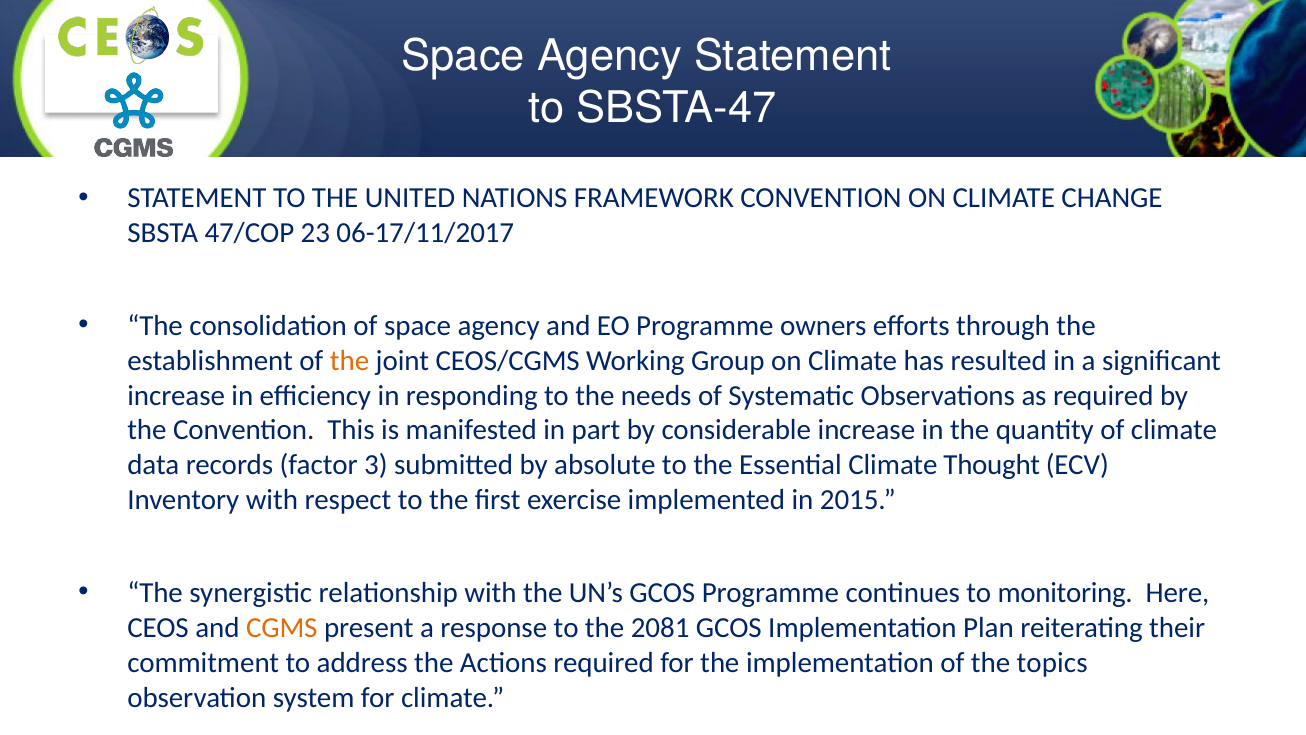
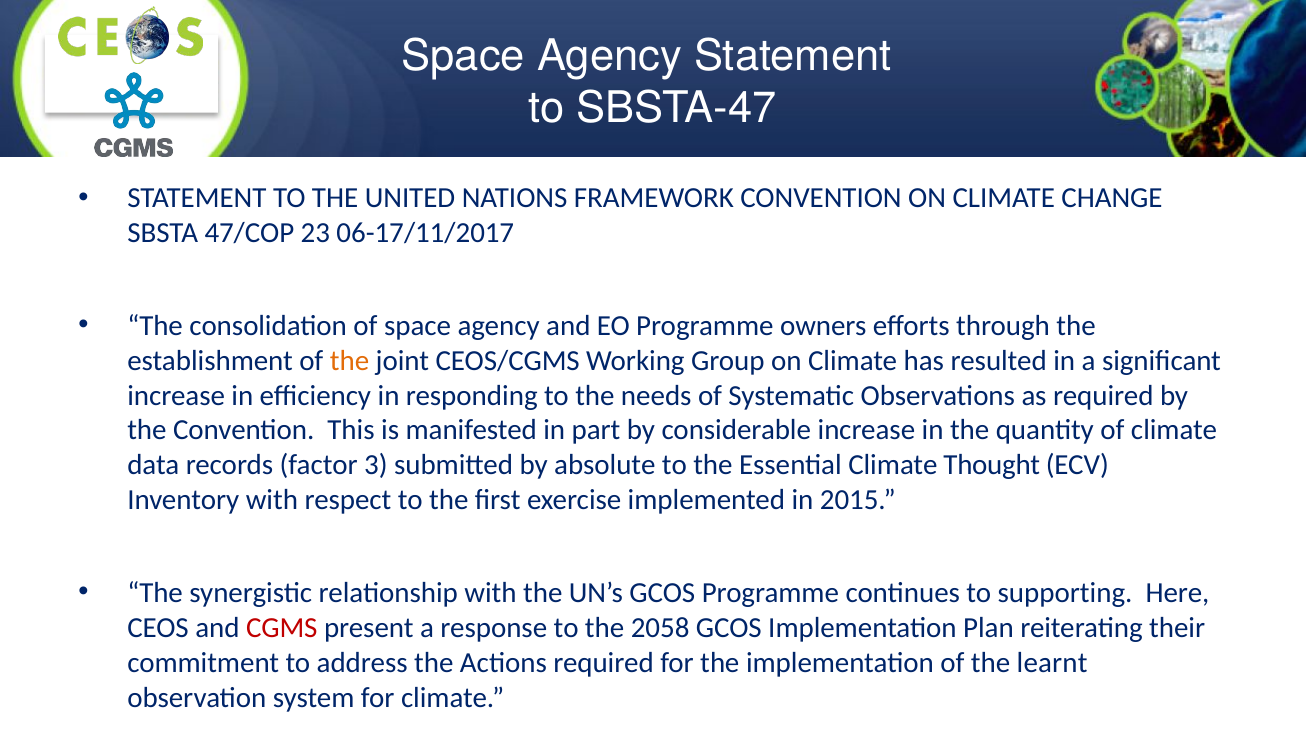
monitoring: monitoring -> supporting (1065, 593)
CGMS colour: orange -> red (282, 627)
2081: 2081 -> 2058 (660, 627)
topics: topics -> learnt (1052, 662)
